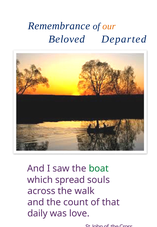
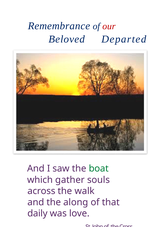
our colour: orange -> red (109, 26)
spread: spread -> gather (70, 180)
count: count -> along (76, 202)
